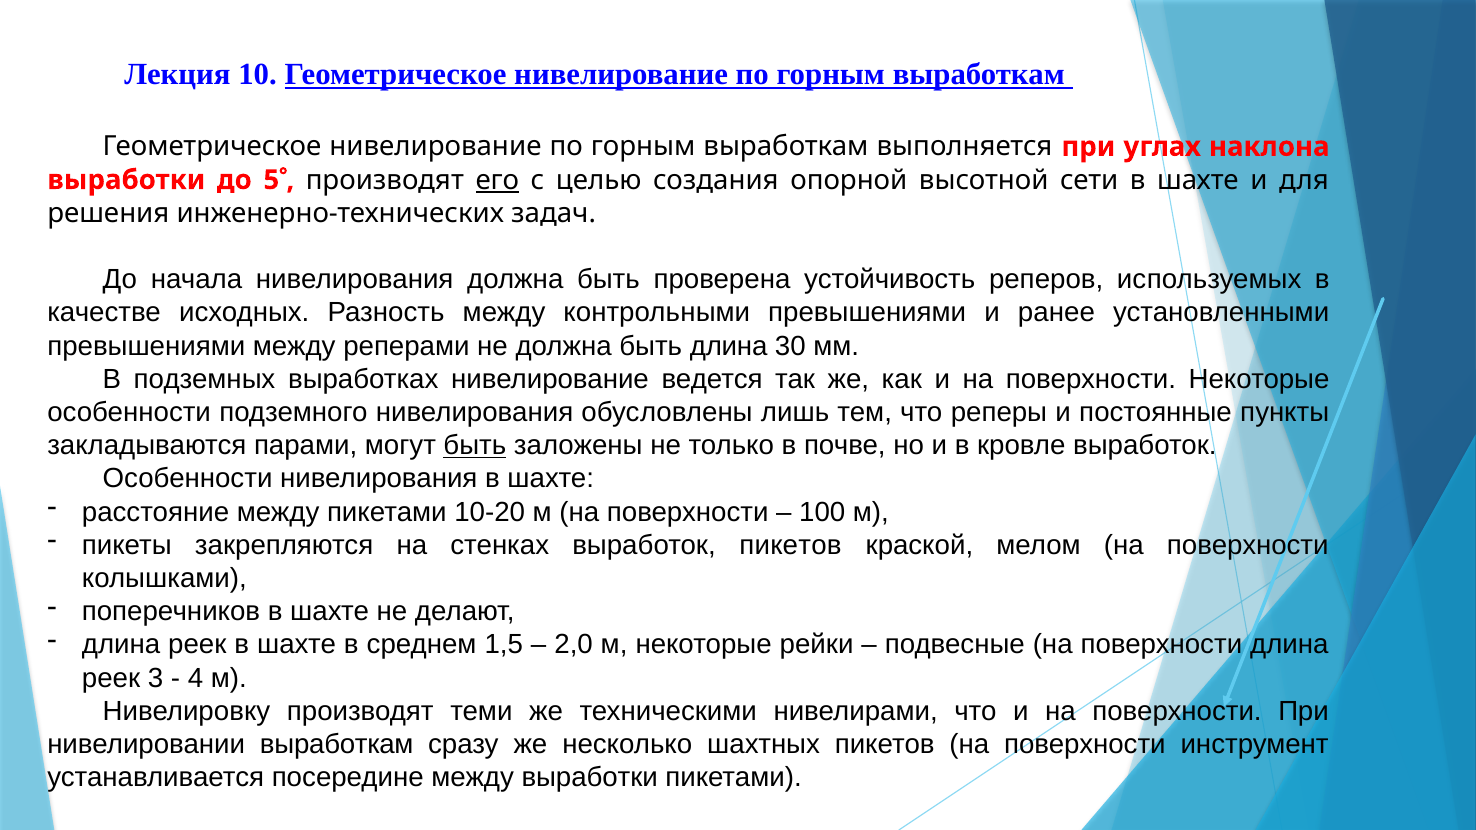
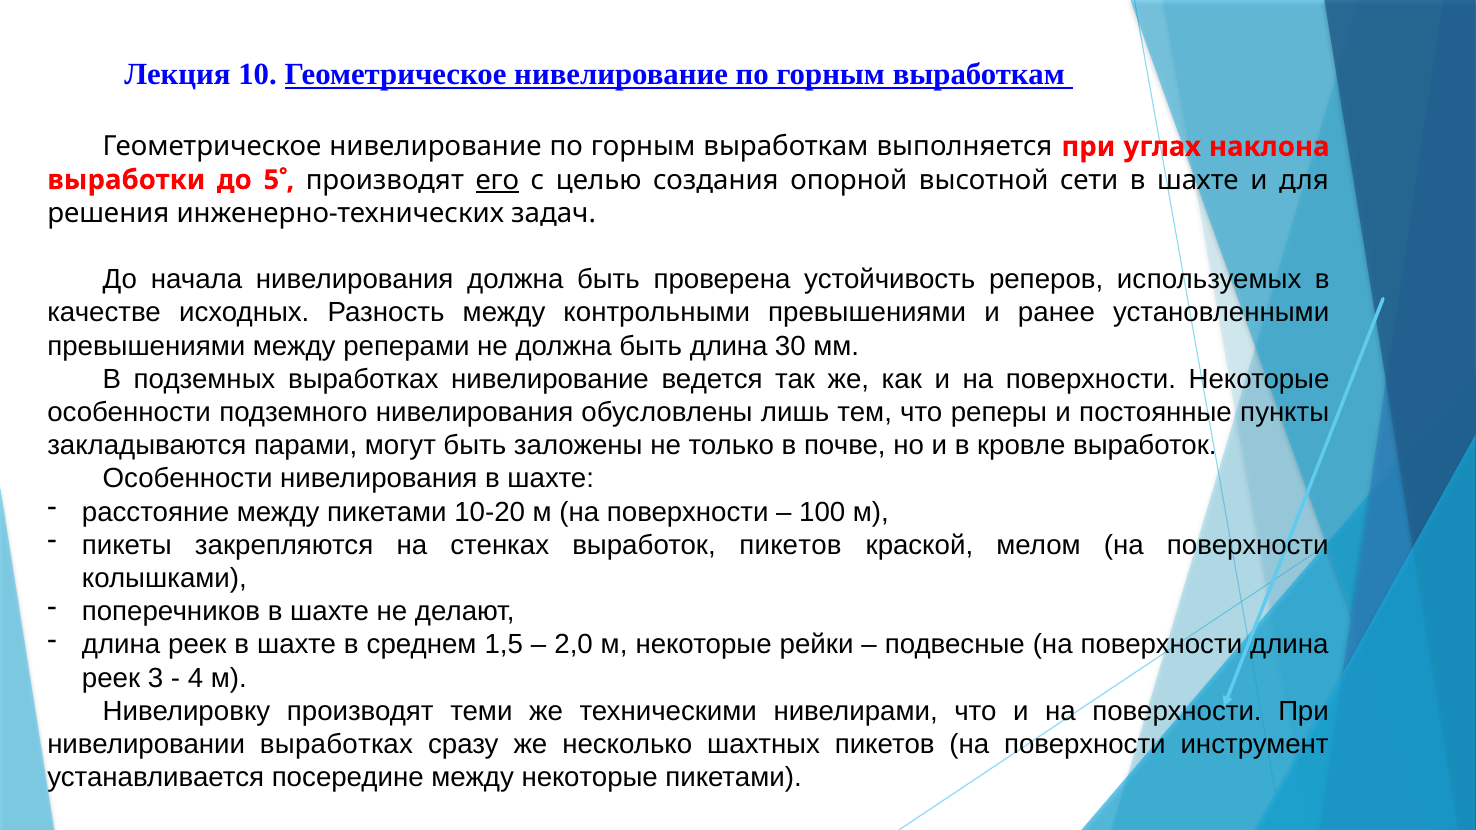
быть underline: present -> none (475, 446)
нивелировании выработкам: выработкам -> выработках (336, 744)
между выработки: выработки -> некоторые (590, 778)
